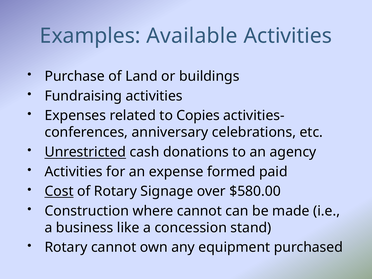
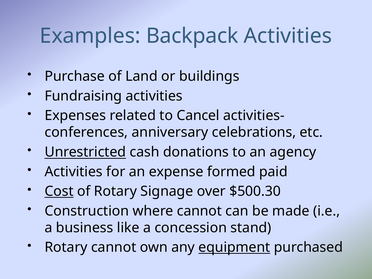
Available: Available -> Backpack (192, 36)
Copies: Copies -> Cancel (198, 116)
$580.00: $580.00 -> $500.30 (255, 191)
equipment underline: none -> present (234, 247)
